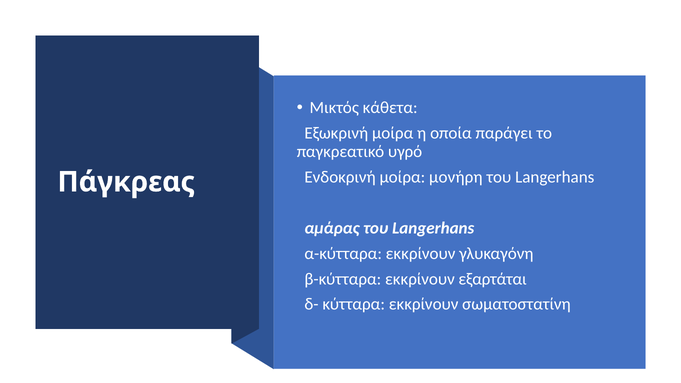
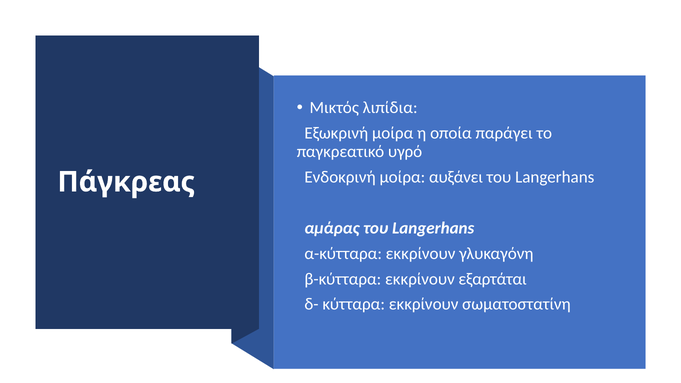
κάθετα: κάθετα -> λιπίδια (390, 108)
μονήρη: μονήρη -> αυξάνει (456, 177)
